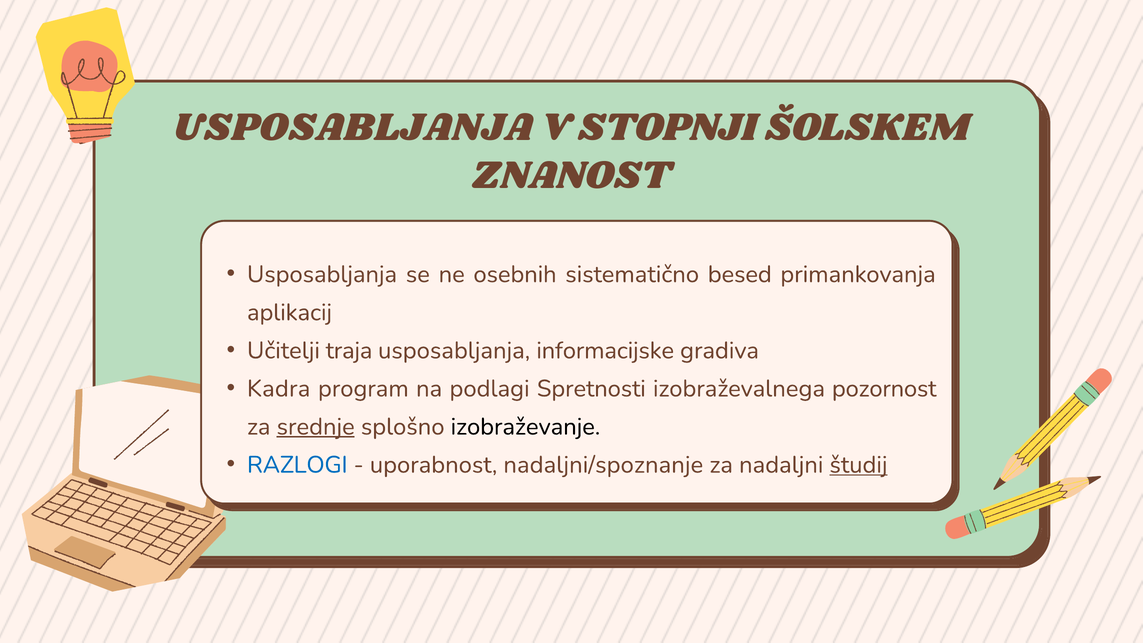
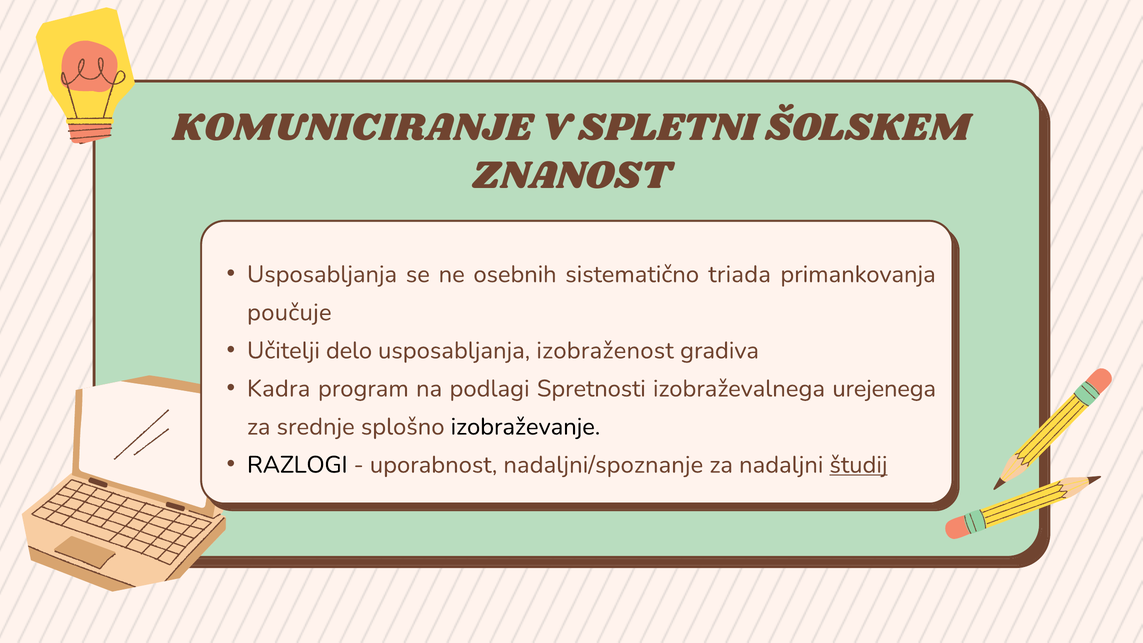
USPOSABLJANJA: USPOSABLJANJA -> KOMUNICIRANJE (353, 127)
STOPNJI: STOPNJI -> SPLETNI (668, 127)
besed: besed -> triada (740, 274)
aplikacij: aplikacij -> poučuje (289, 312)
traja: traja -> delo (349, 350)
informacijske: informacijske -> izobraženost (605, 350)
pozornost: pozornost -> urejenega (884, 389)
srednje underline: present -> none (316, 427)
RAZLOGI colour: blue -> black (297, 465)
